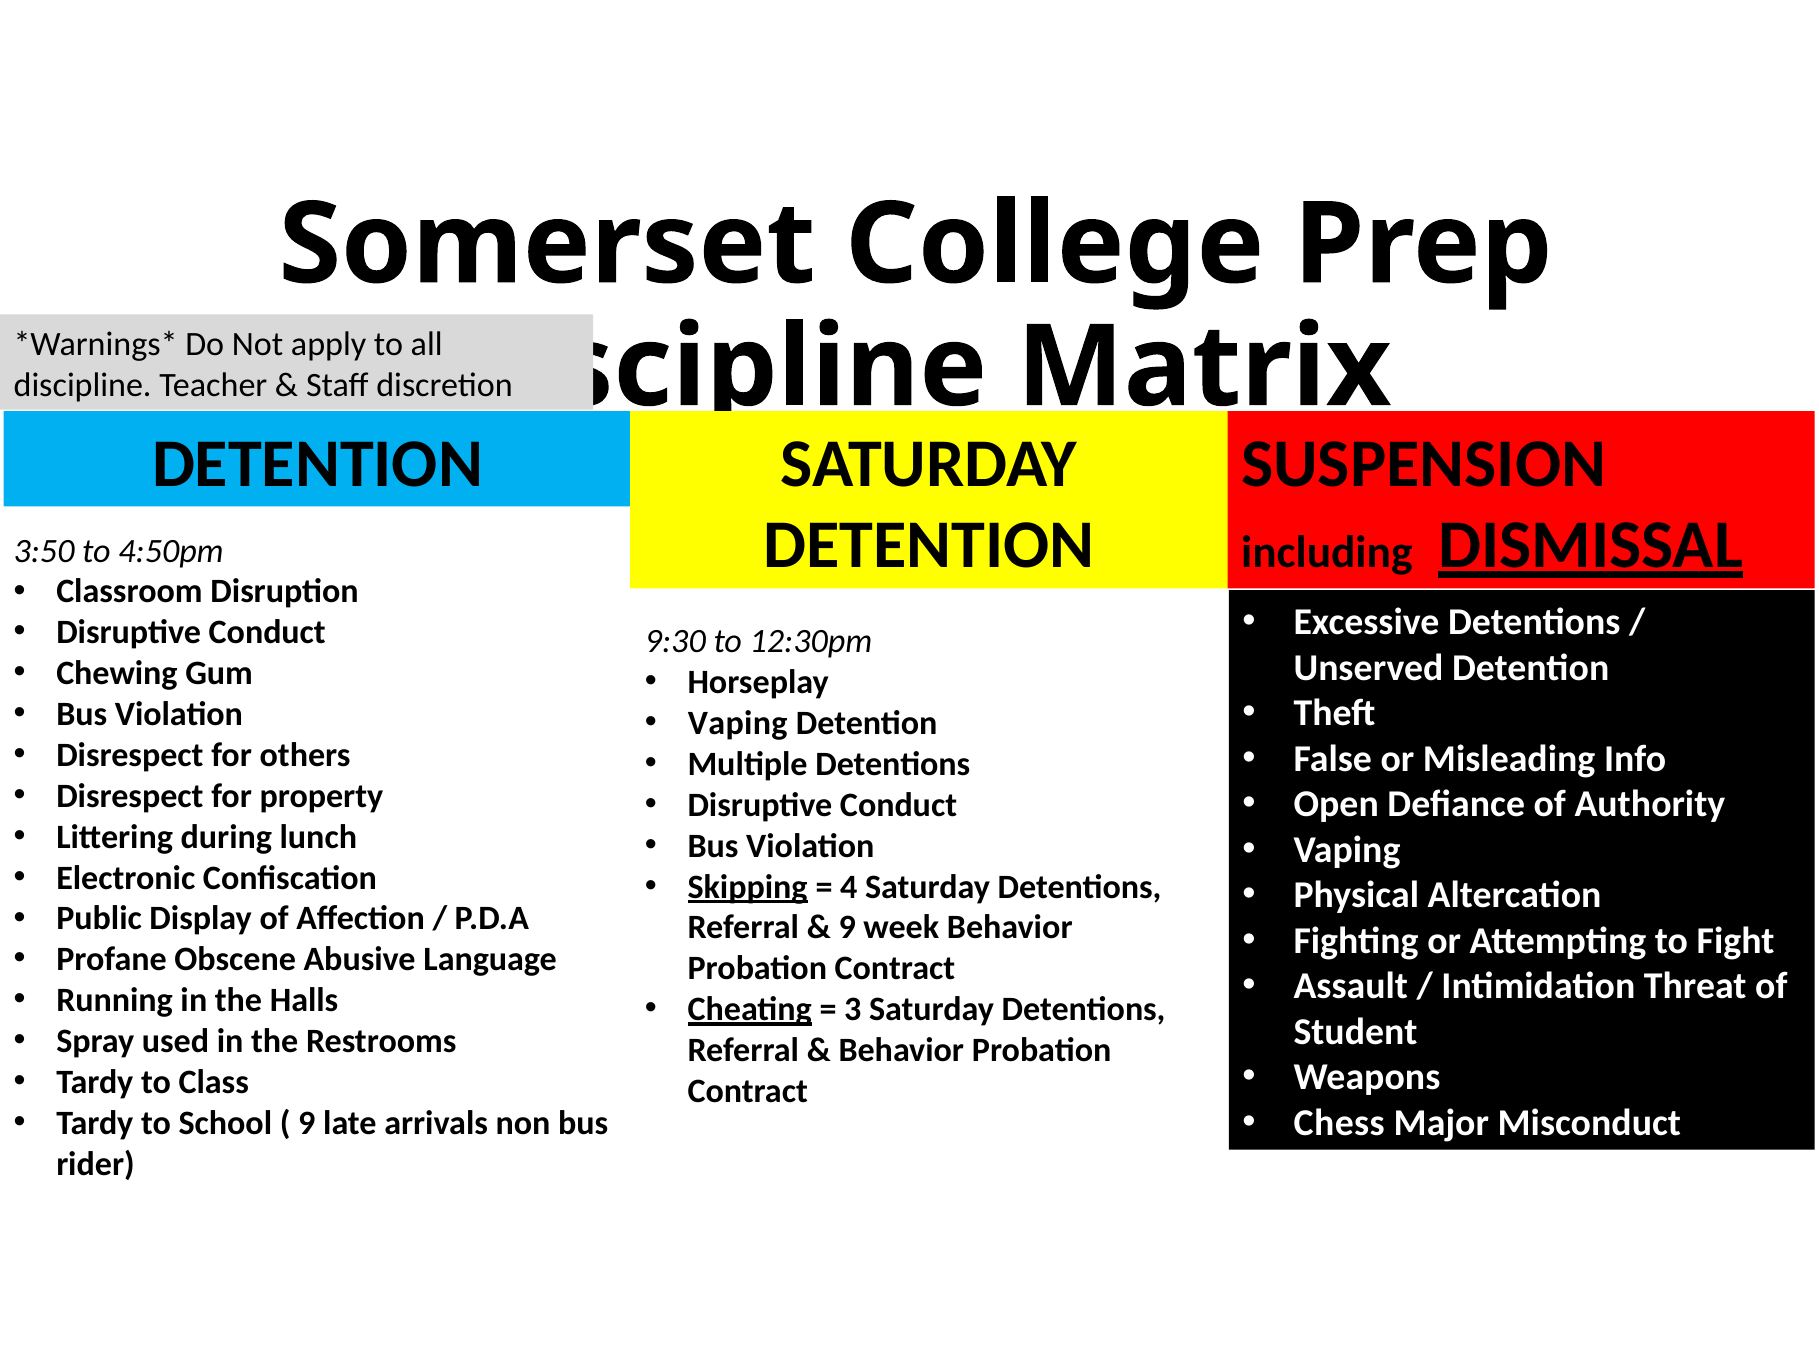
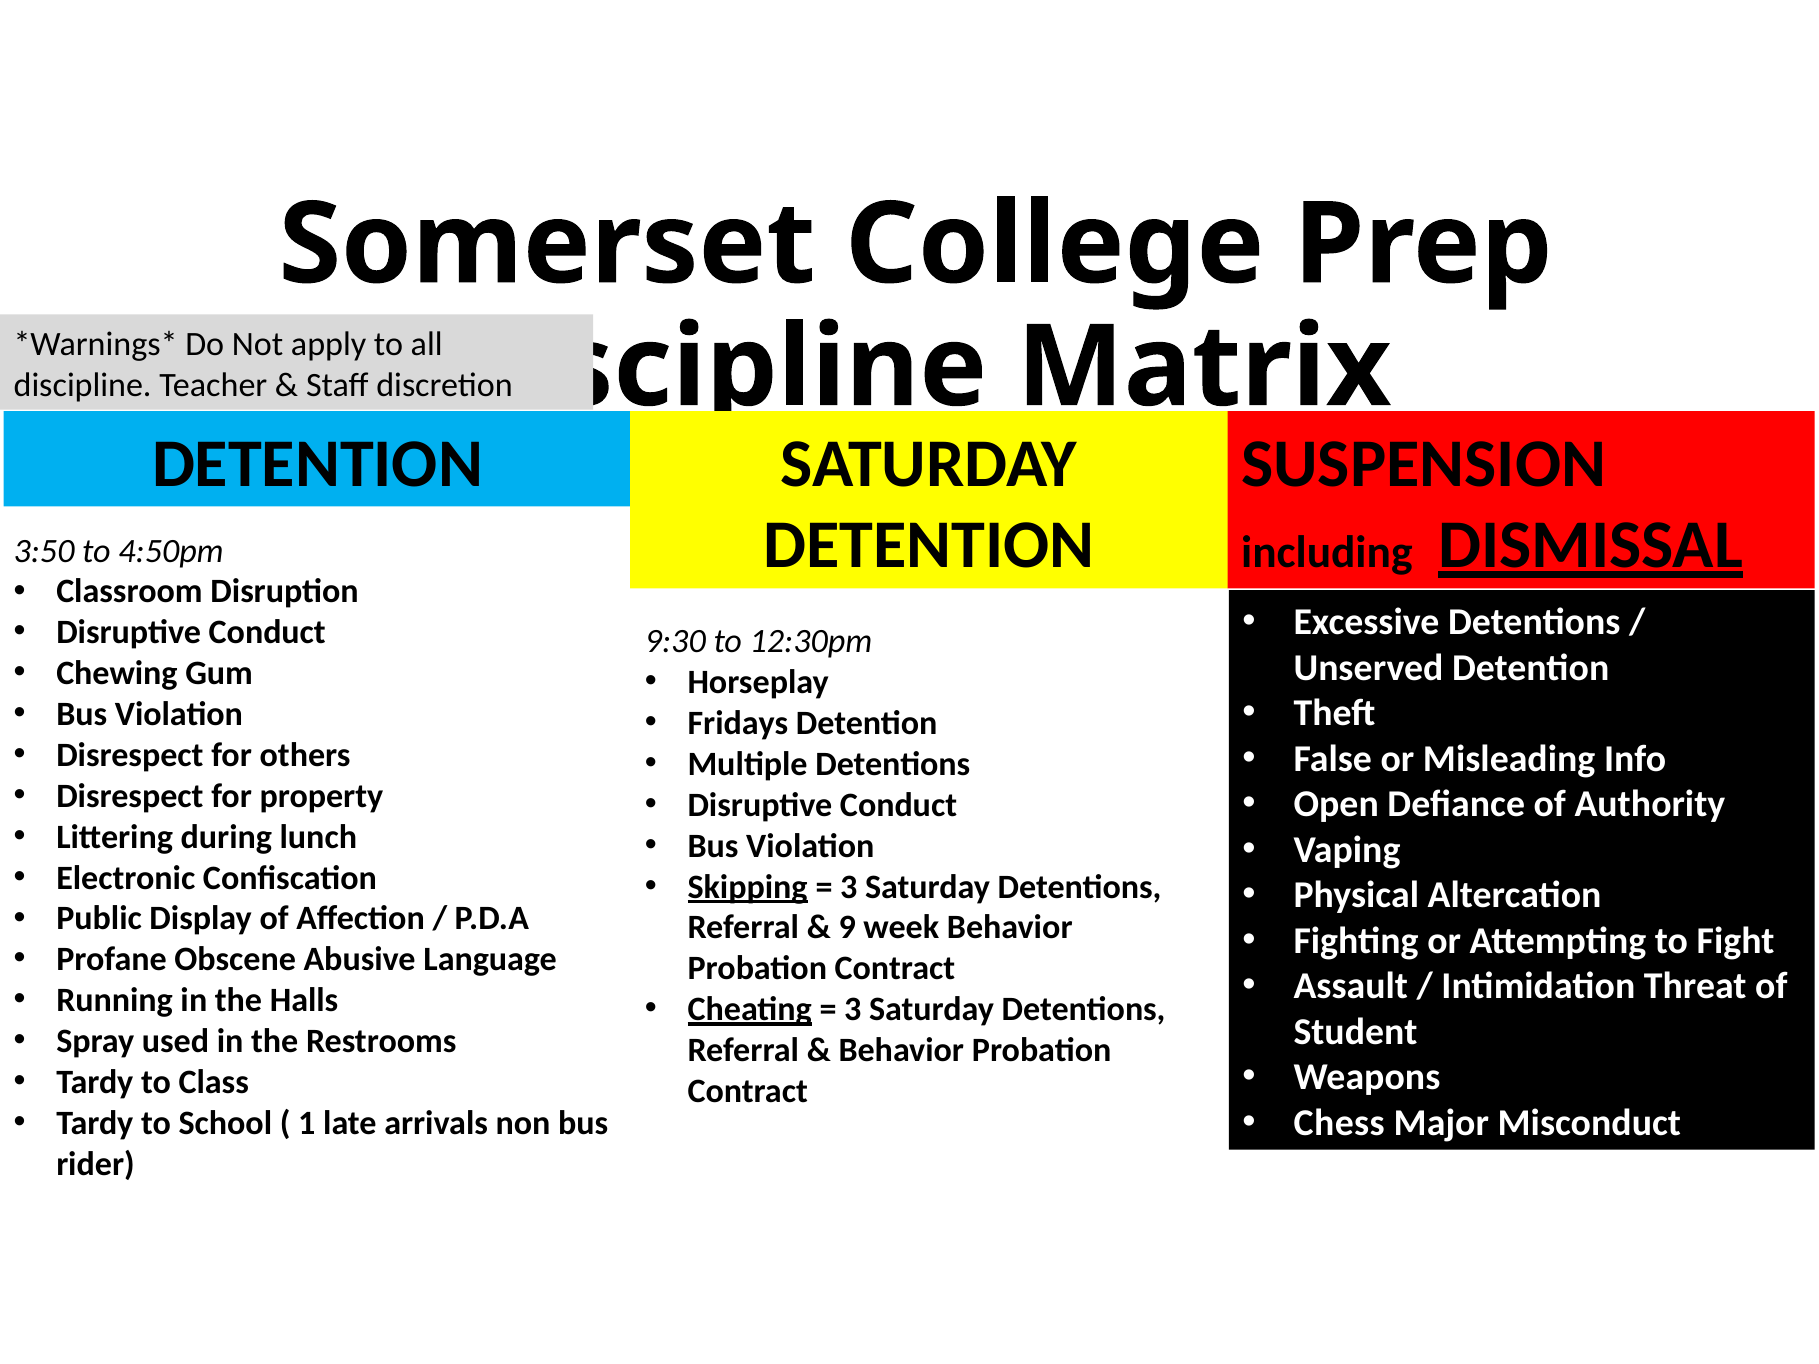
Vaping: Vaping -> Fridays (738, 723)
4: 4 -> 3 (849, 887)
9: 9 -> 1 (307, 1123)
